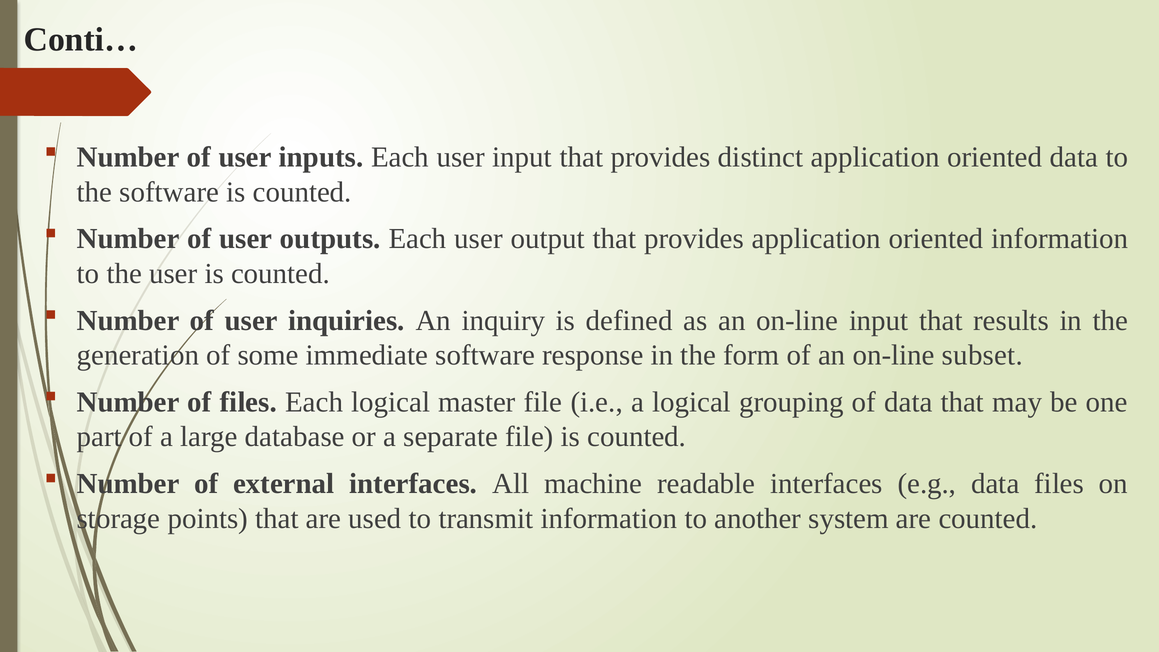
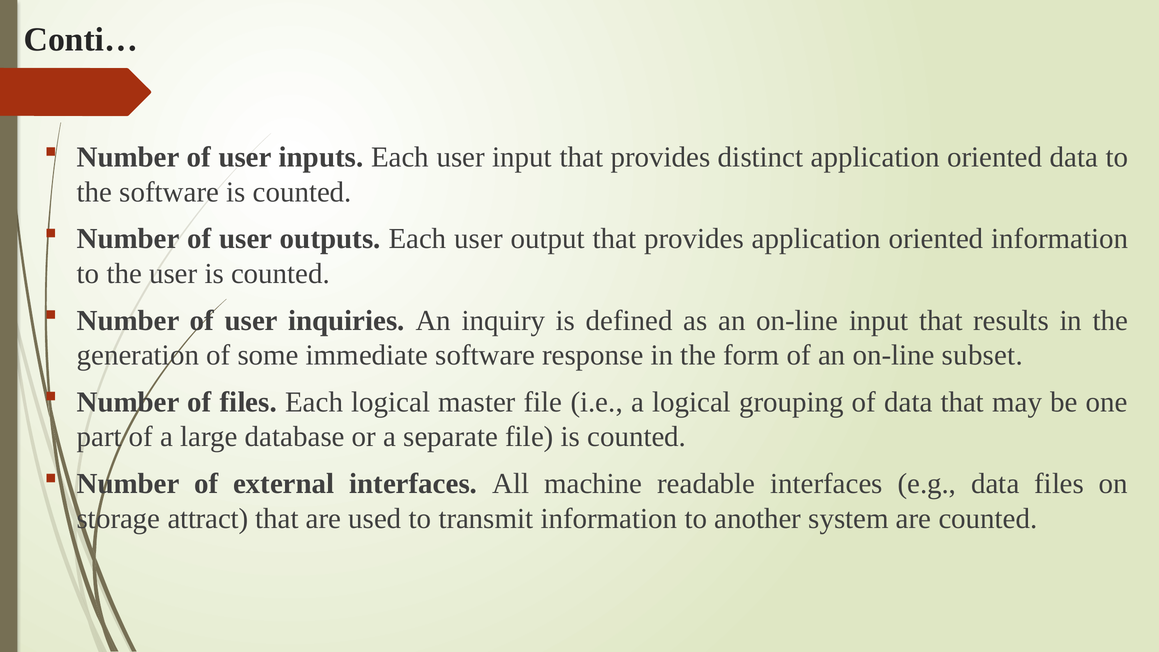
points: points -> attract (208, 518)
